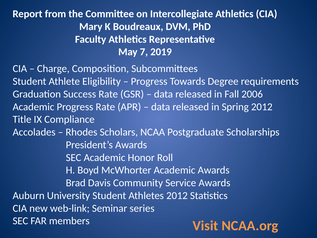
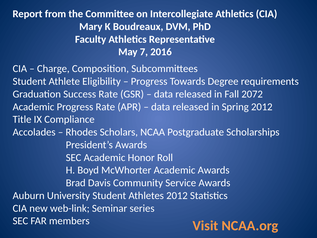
2019: 2019 -> 2016 (161, 52)
2006: 2006 -> 2072 (252, 94)
